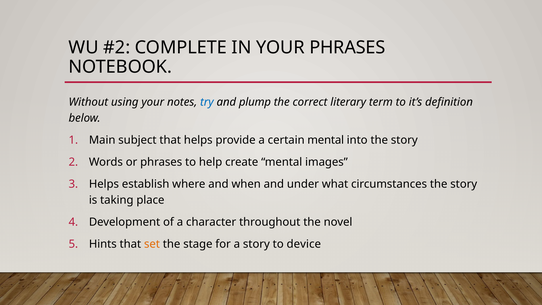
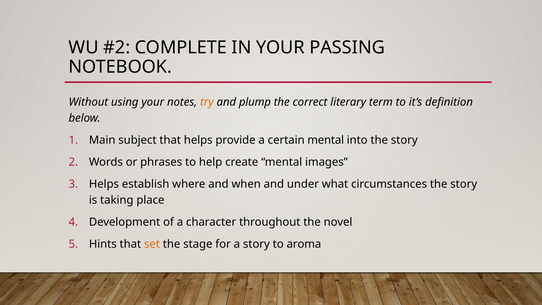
YOUR PHRASES: PHRASES -> PASSING (347, 47)
try colour: blue -> orange (207, 102)
device: device -> aroma (304, 244)
